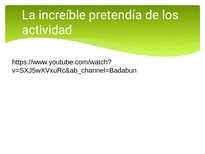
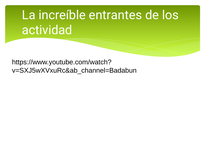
pretendía: pretendía -> entrantes (115, 15)
